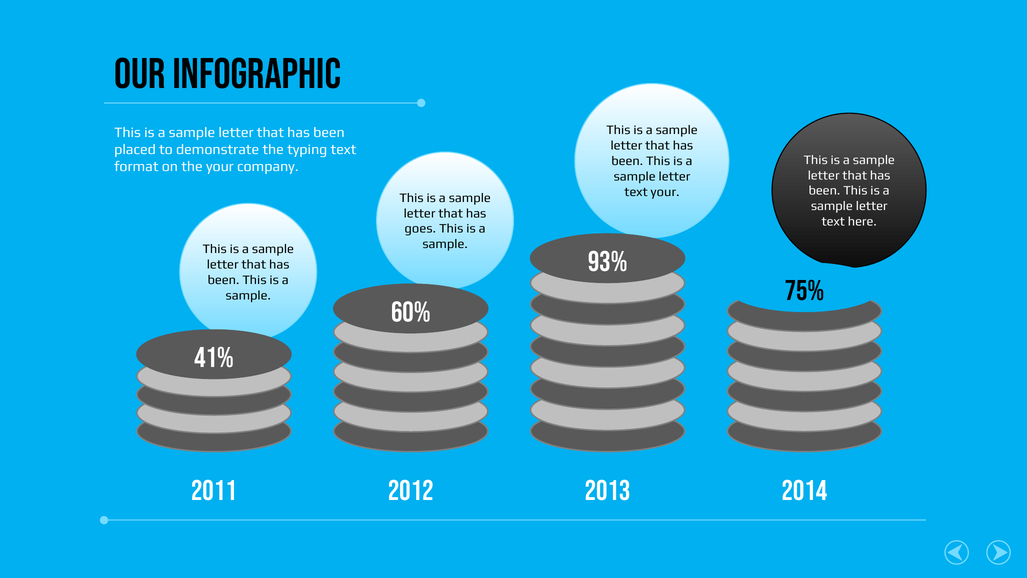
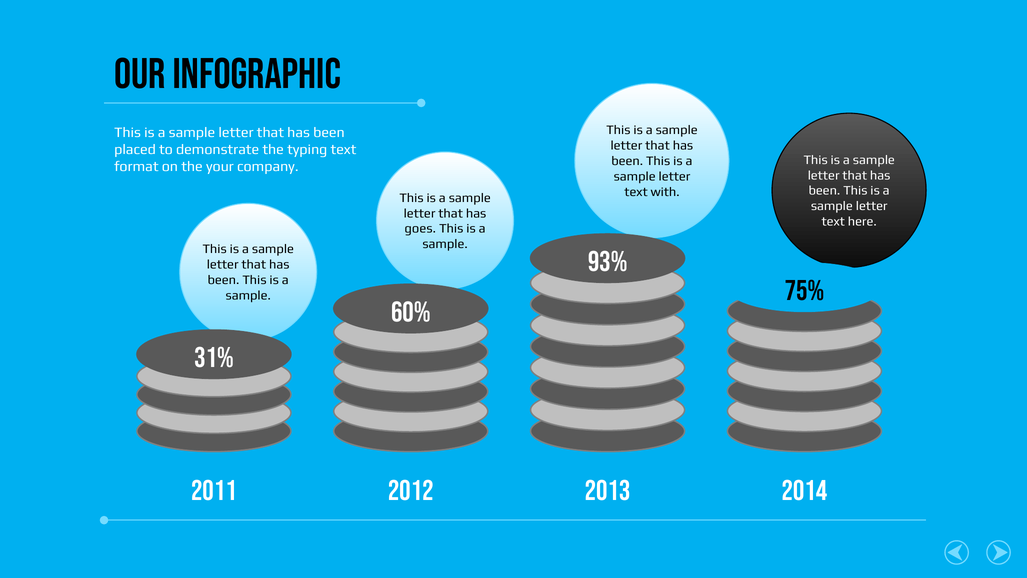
text your: your -> with (665, 192)
41%: 41% -> 31% (214, 358)
